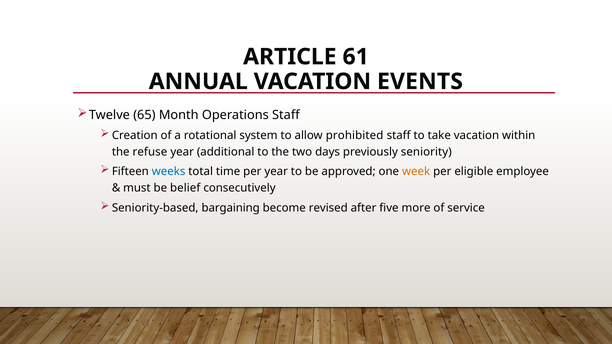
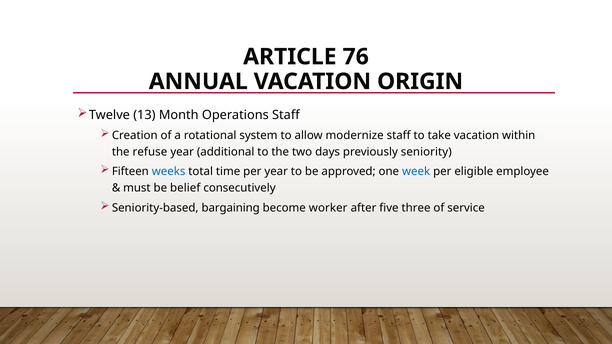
61: 61 -> 76 (356, 57)
EVENTS: EVENTS -> ORIGIN (420, 82)
65: 65 -> 13 (144, 115)
prohibited: prohibited -> modernize (355, 135)
week colour: orange -> blue (416, 172)
revised: revised -> worker (328, 208)
more: more -> three (416, 208)
